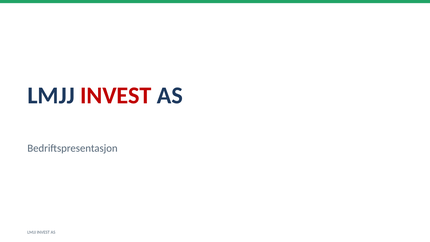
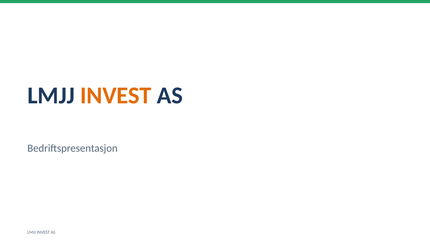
INVEST colour: red -> orange (116, 95)
